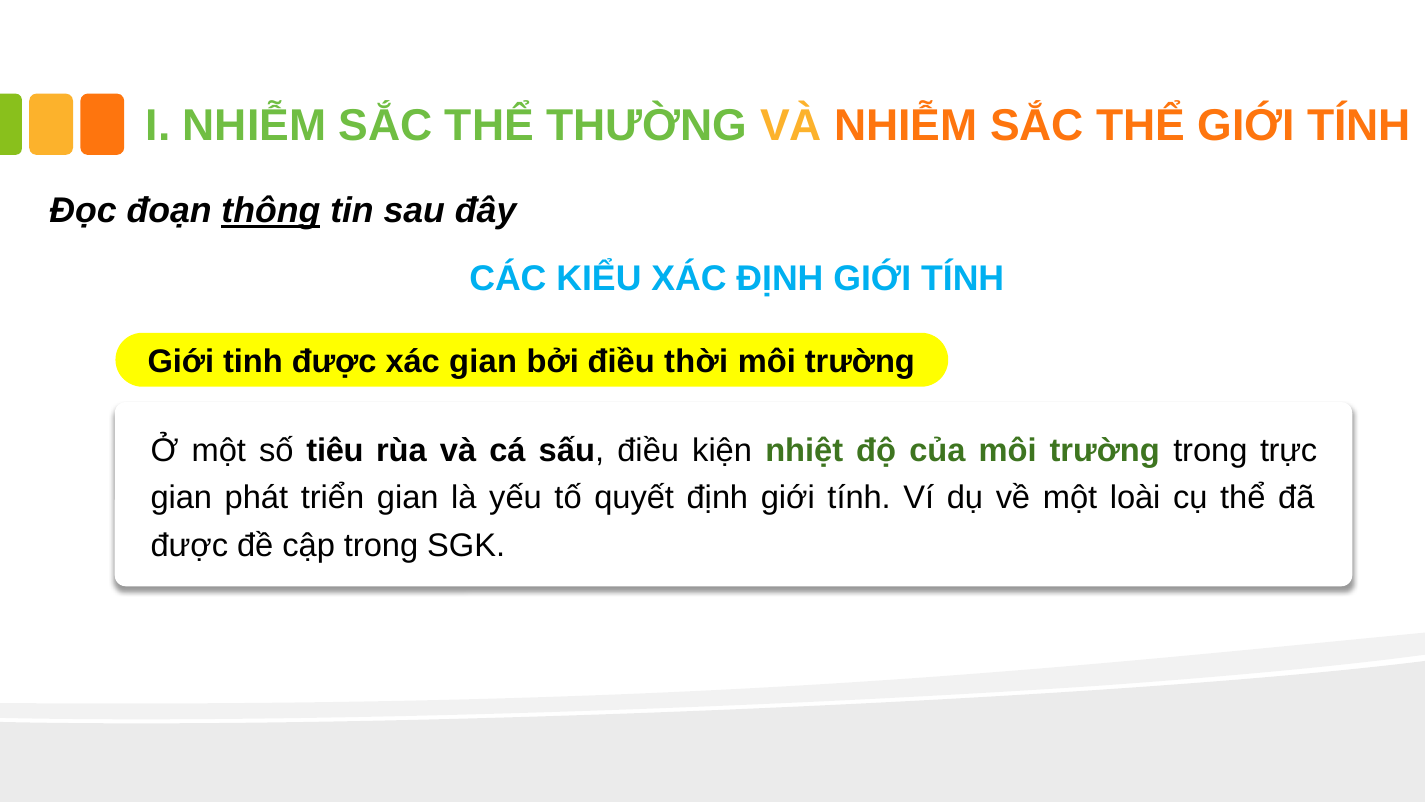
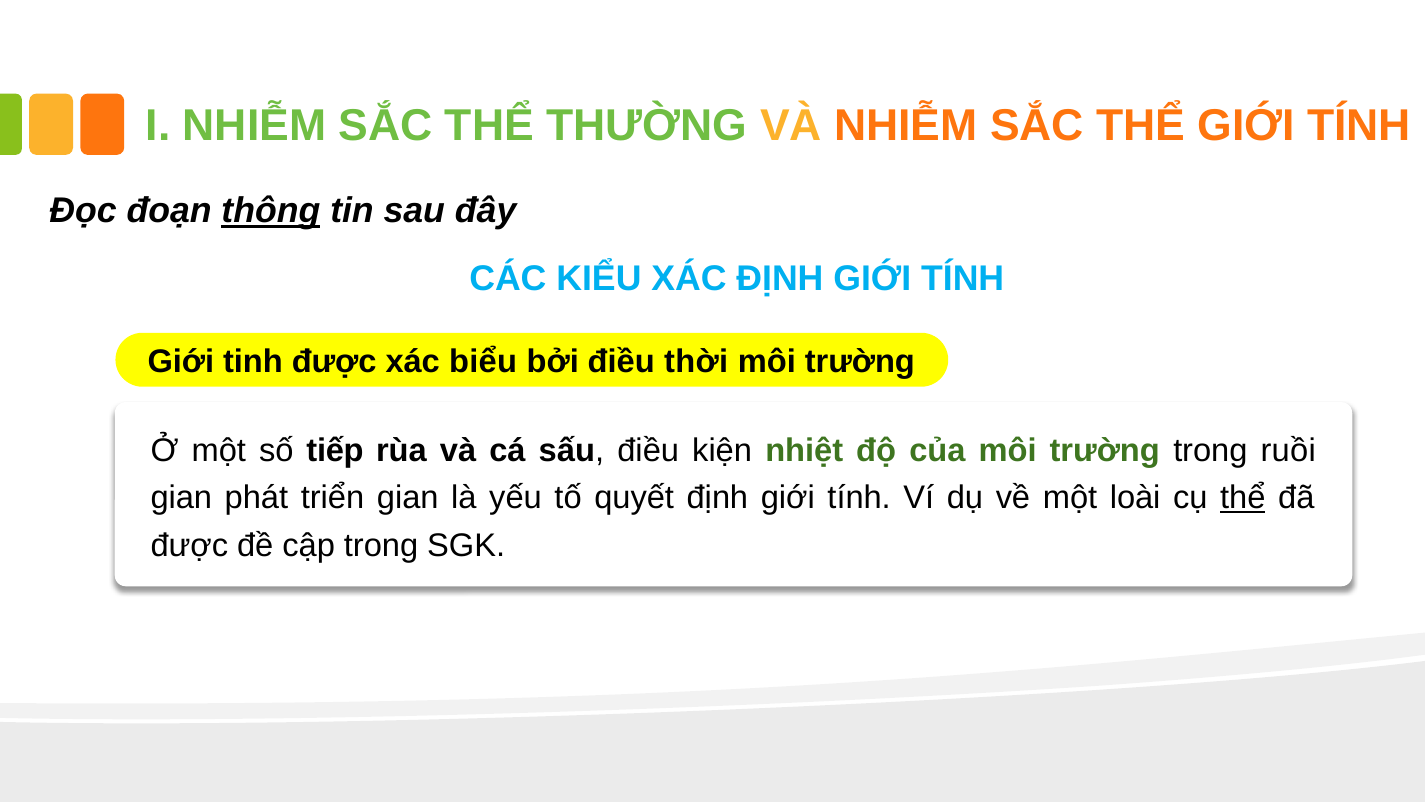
xác gian: gian -> biểu (483, 362)
tiêu: tiêu -> tiếp (335, 451)
trực: trực -> ruồi (1288, 451)
thể underline: none -> present (1243, 498)
